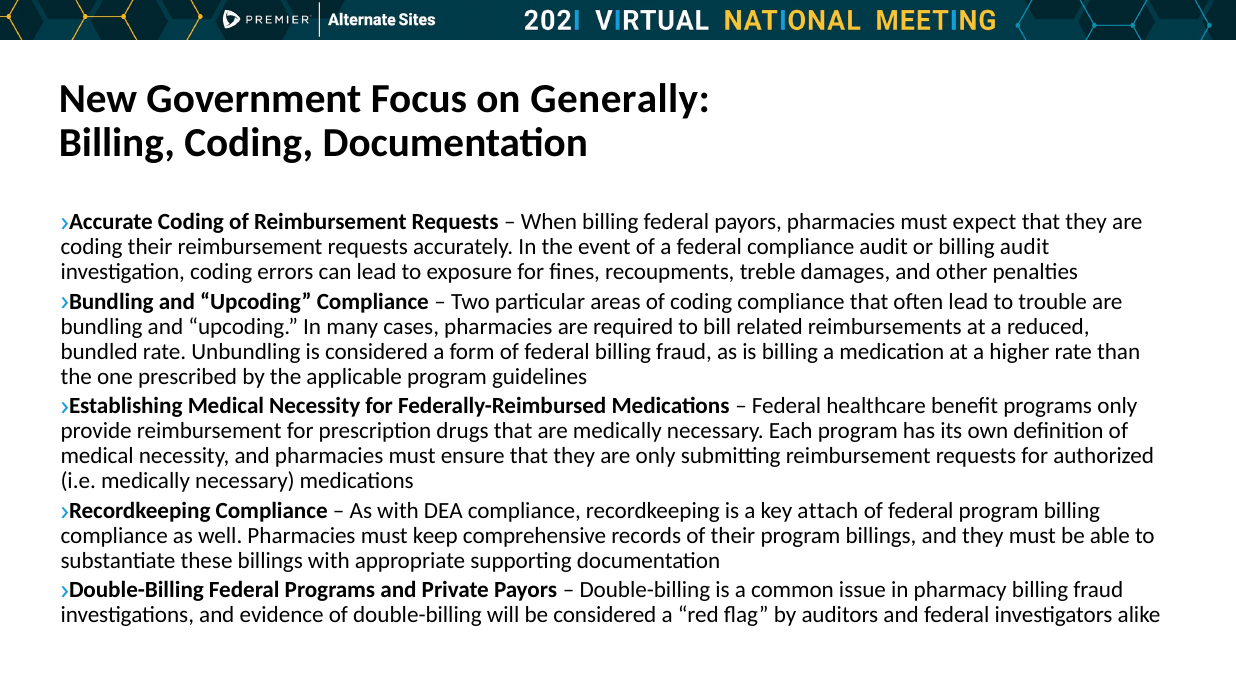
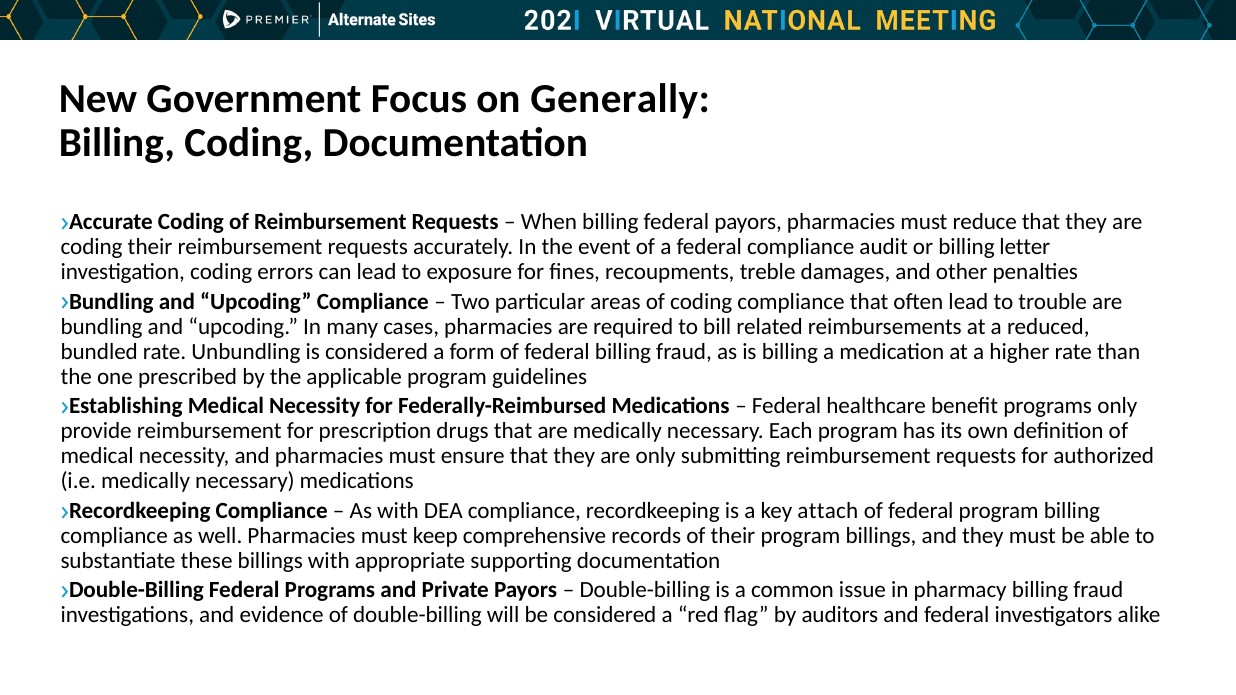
expect: expect -> reduce (985, 222)
billing audit: audit -> letter (1025, 247)
